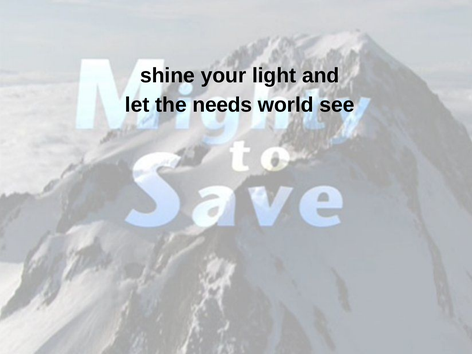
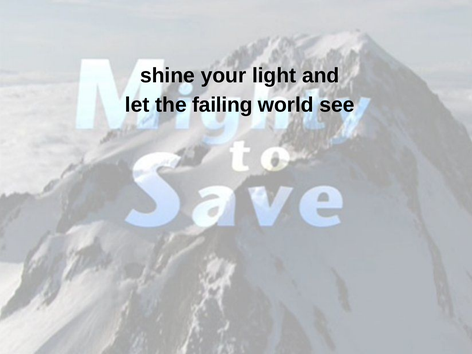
needs: needs -> failing (222, 105)
